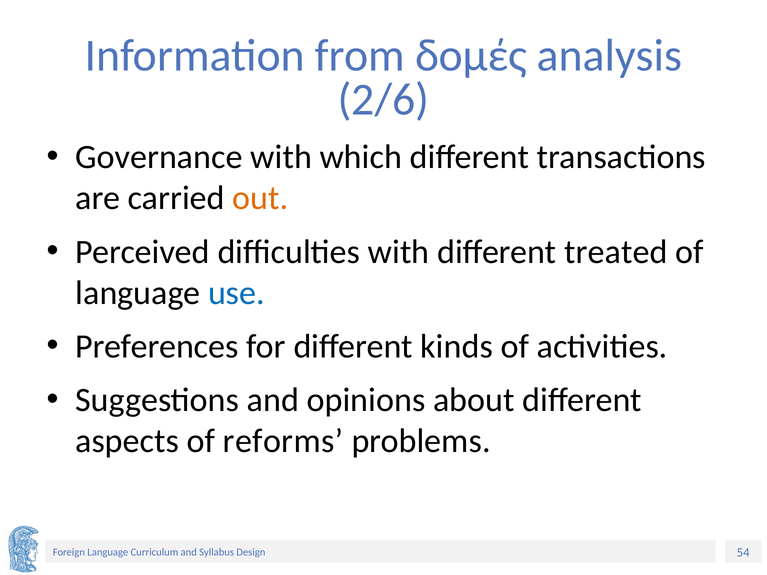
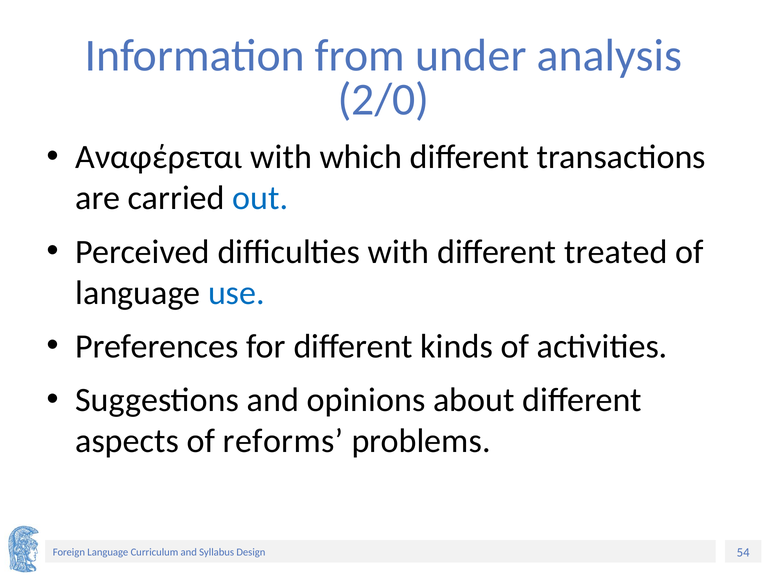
δομές: δομές -> under (471, 56)
2/6: 2/6 -> 2/0 (383, 100)
Governance: Governance -> Αναφέρεται (159, 157)
out colour: orange -> blue (260, 198)
